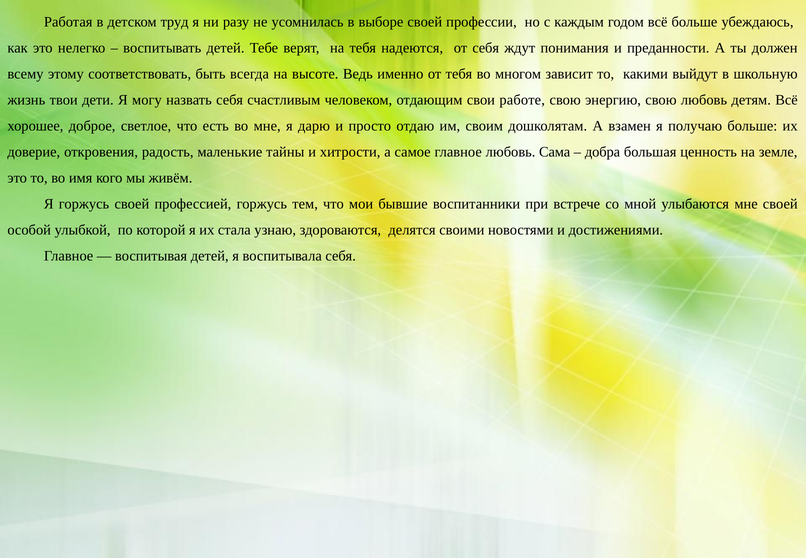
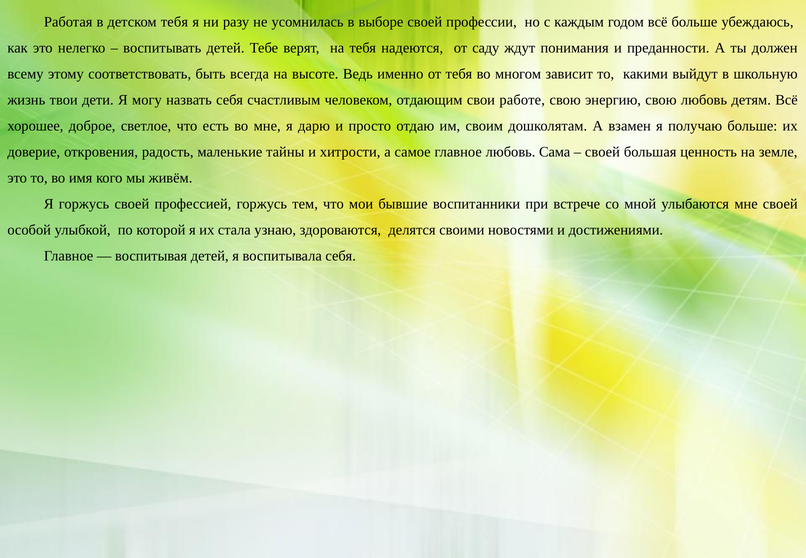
детском труд: труд -> тебя (174, 22)
от себя: себя -> саду (486, 48)
добра: добра -> своей (602, 152)
